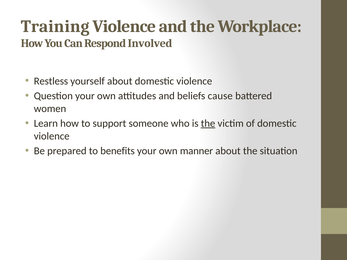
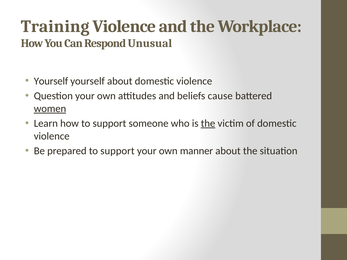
Involved: Involved -> Unusual (150, 43)
Restless: Restless -> Yourself (51, 81)
women underline: none -> present (50, 109)
prepared to benefits: benefits -> support (117, 151)
